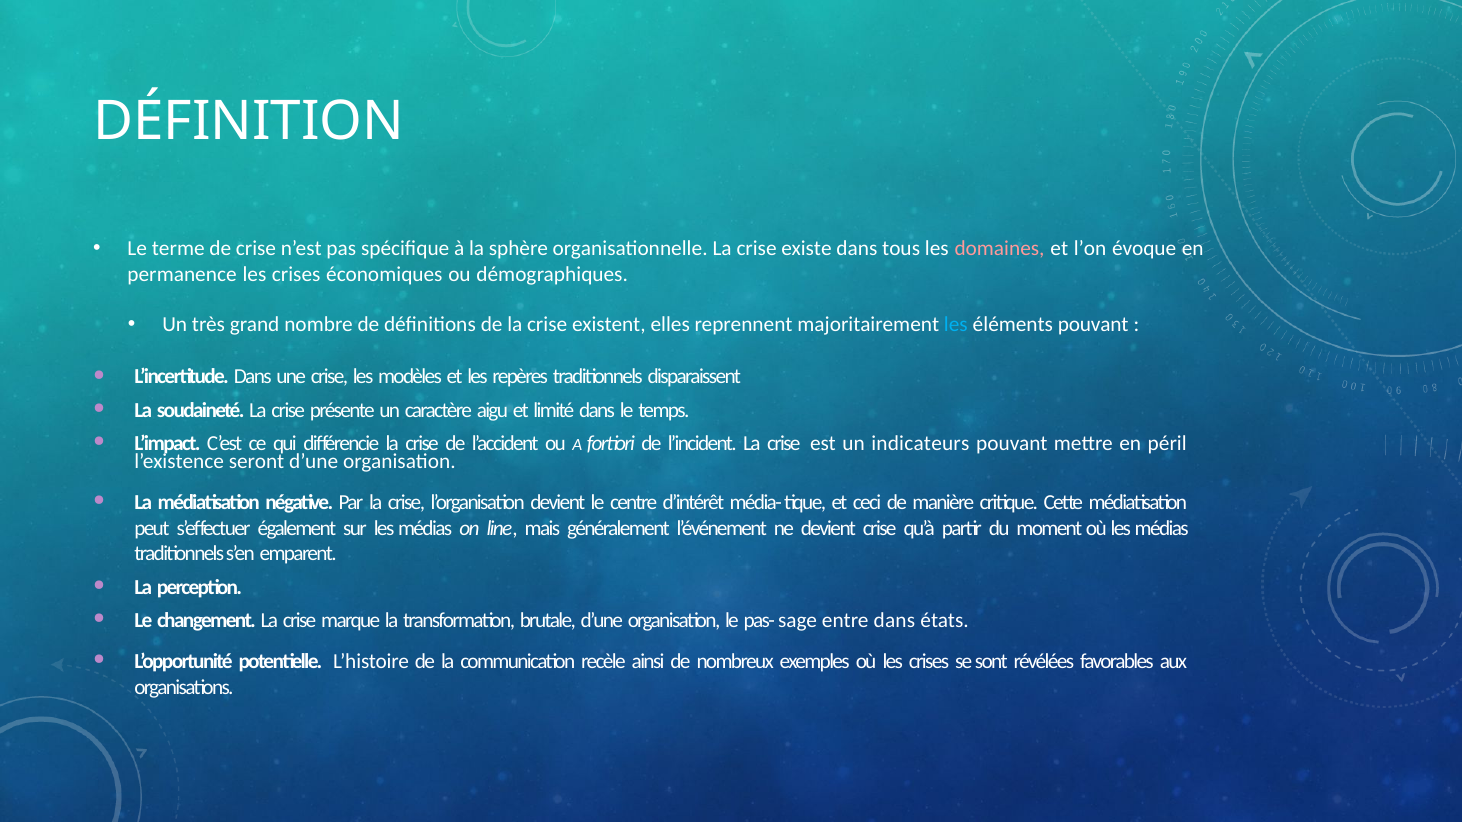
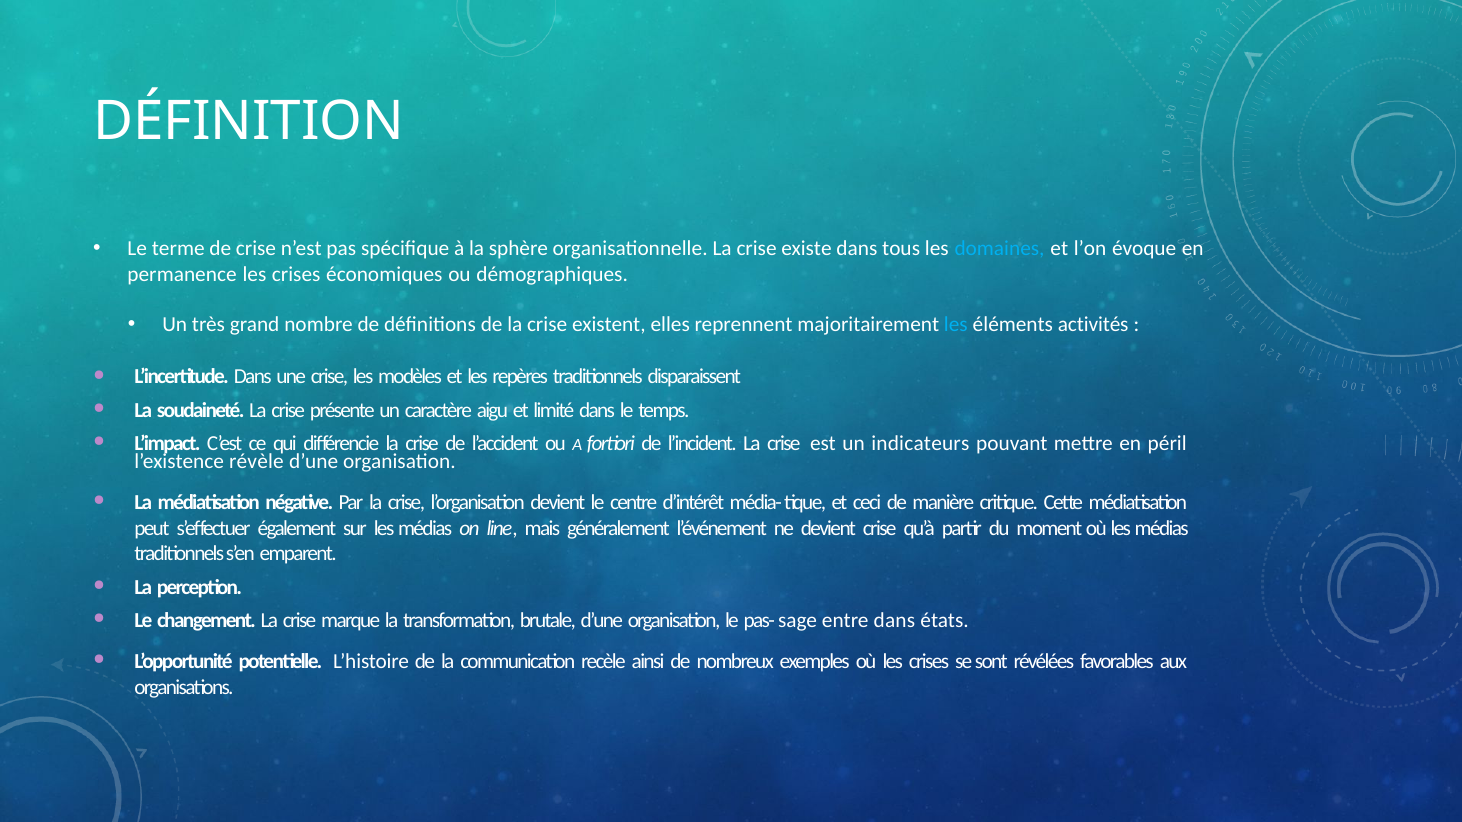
domaines colour: pink -> light blue (1000, 249)
éléments pouvant: pouvant -> activités (1093, 324)
seront: seront -> révèle (256, 462)
